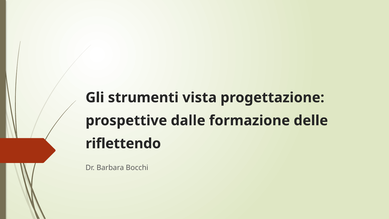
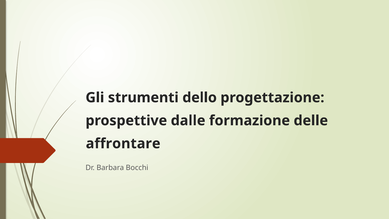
vista: vista -> dello (200, 97)
riflettendo: riflettendo -> affrontare (123, 143)
